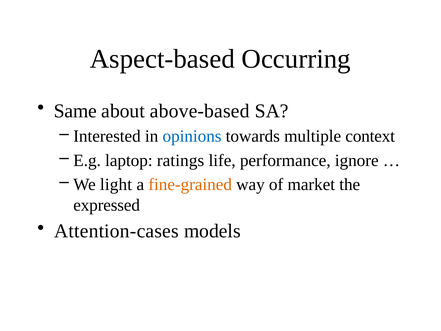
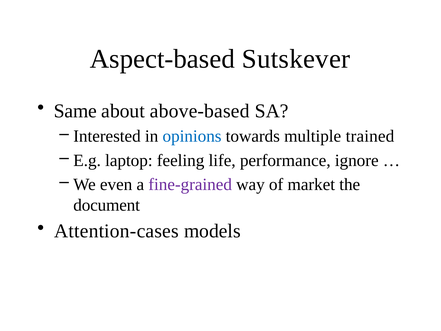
Occurring: Occurring -> Sutskever (296, 59)
context: context -> trained (370, 136)
ratings: ratings -> feeling (181, 160)
light: light -> even (116, 184)
fine-grained colour: orange -> purple (190, 184)
expressed: expressed -> document (107, 205)
